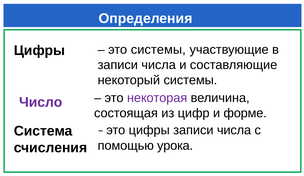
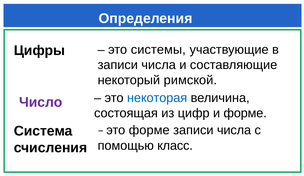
некоторый системы: системы -> римской (190, 80)
некоторая colour: purple -> blue (157, 98)
это цифры: цифры -> форме (149, 130)
урока: урока -> класс (175, 145)
